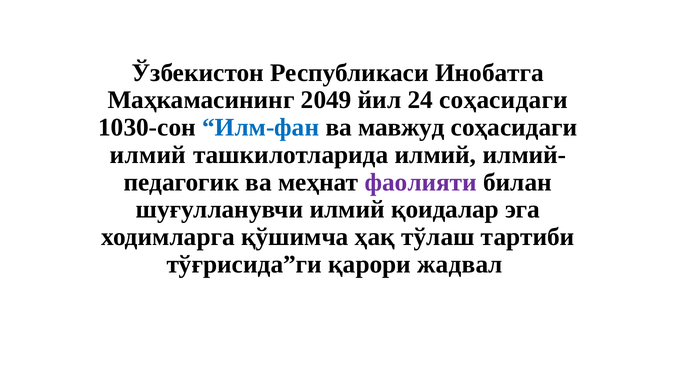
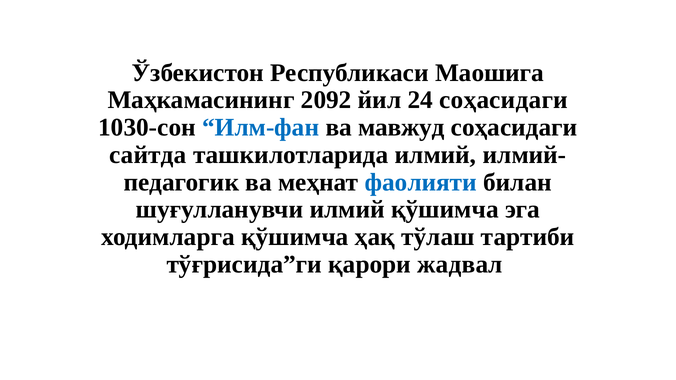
Инобатга: Инобатга -> Маошига (490, 73)
2049: 2049 -> 2092 (326, 100)
илмий: илмий -> сайтда (148, 155)
фаолияти colour: purple -> blue (421, 182)
илмий қоидалар: қоидалар -> қўшимча (445, 210)
